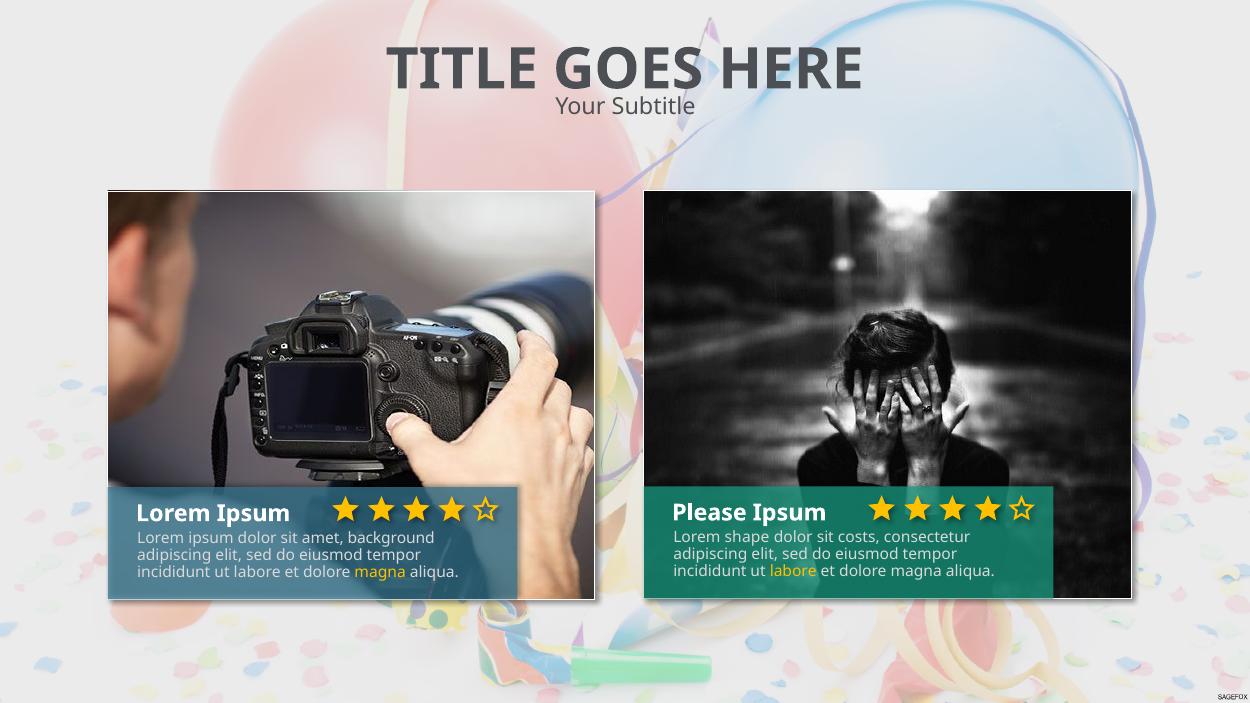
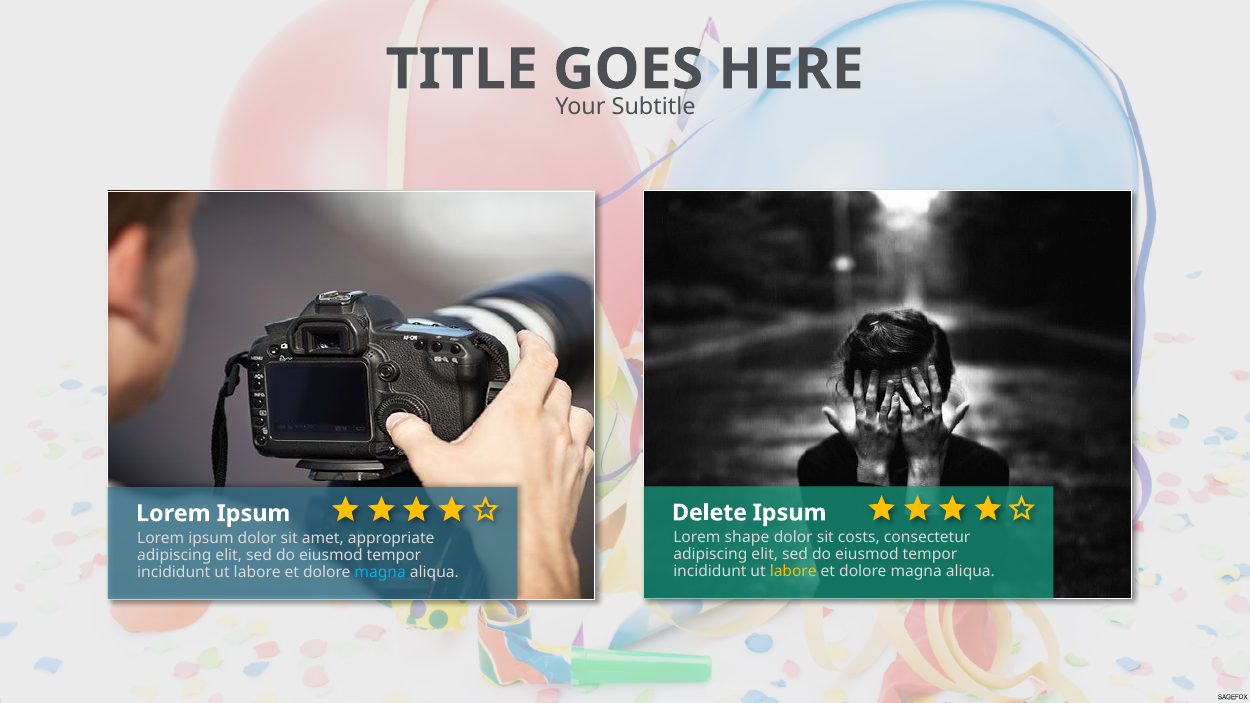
Please: Please -> Delete (709, 513)
background: background -> appropriate (391, 538)
magna colour: yellow -> light blue (380, 572)
